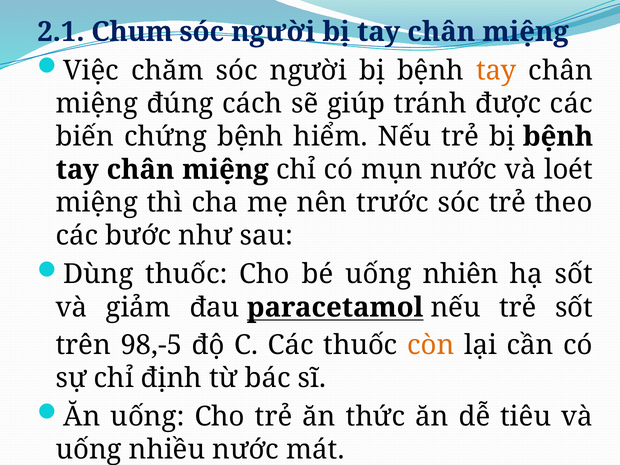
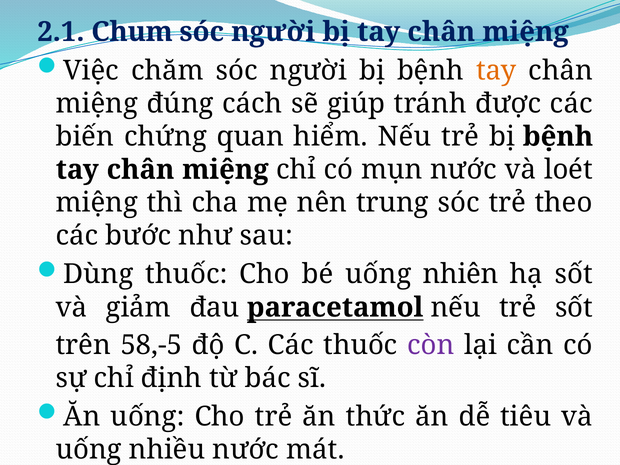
chứng bệnh: bệnh -> quan (250, 137)
trước: trước -> trung (392, 203)
98,-5: 98,-5 -> 58,-5 (151, 345)
còn colour: orange -> purple (431, 345)
